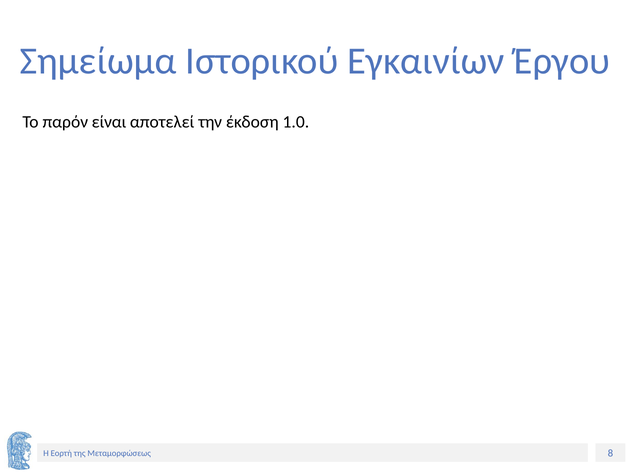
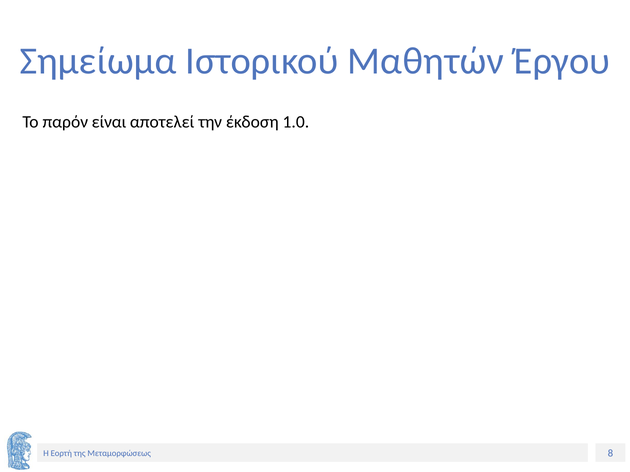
Εγκαινίων: Εγκαινίων -> Μαθητών (426, 61)
